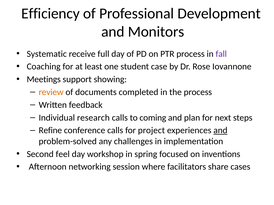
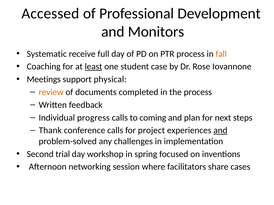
Efficiency: Efficiency -> Accessed (50, 14)
fall colour: purple -> orange (221, 54)
least underline: none -> present (93, 67)
showing: showing -> physical (110, 80)
research: research -> progress (93, 118)
Refine: Refine -> Thank (50, 131)
feel: feel -> trial (63, 154)
